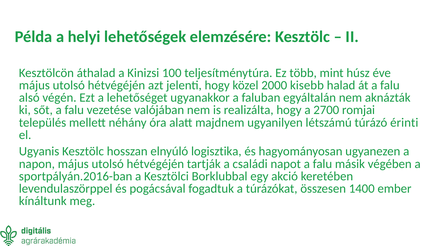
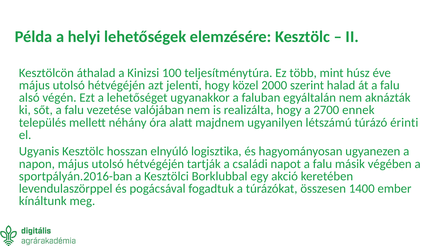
kisebb: kisebb -> szerint (307, 85)
romjai: romjai -> ennek (358, 110)
